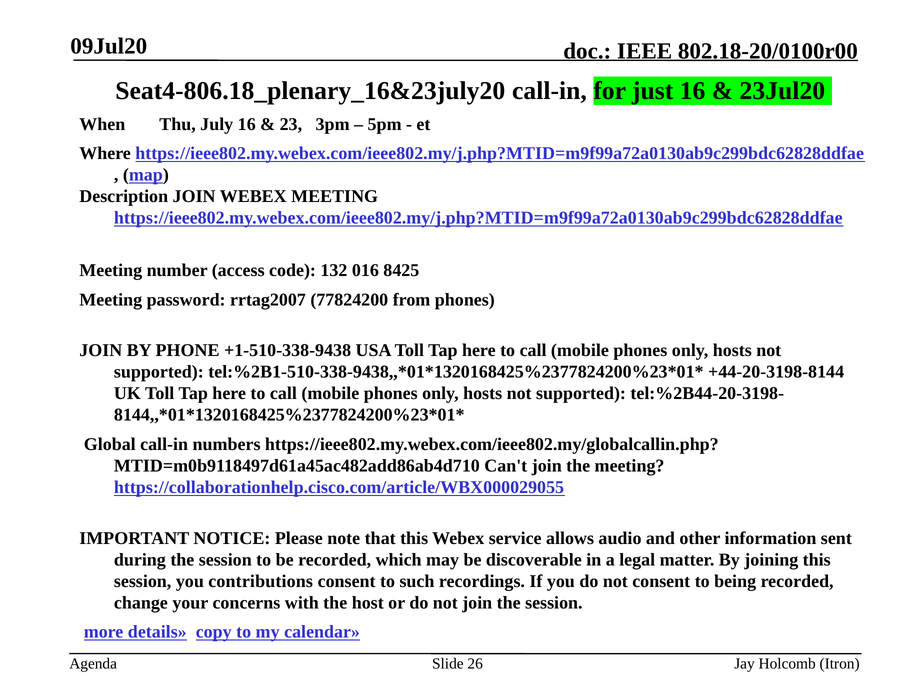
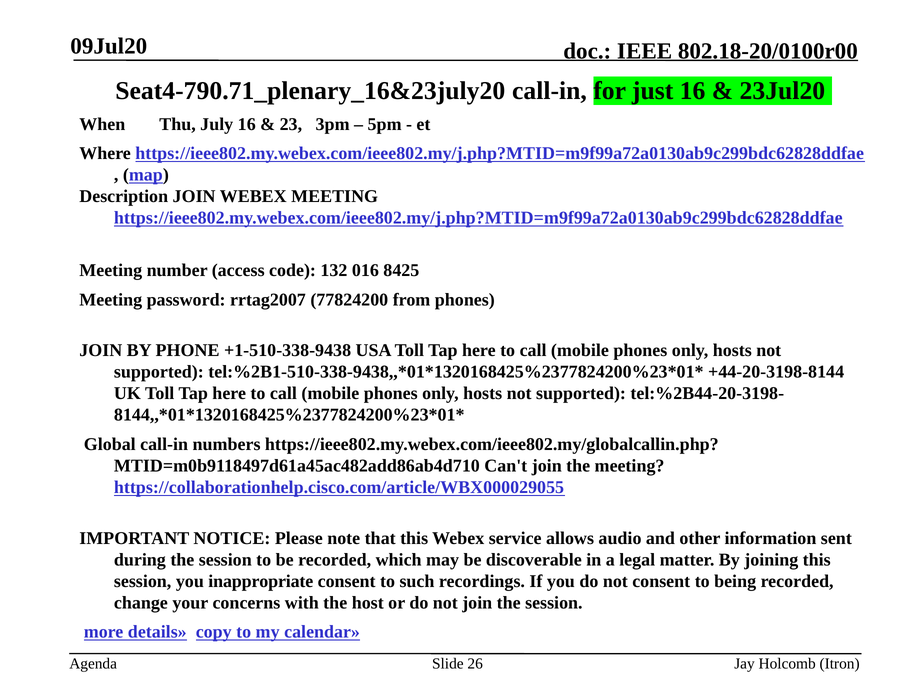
Seat4-806.18_plenary_16&23july20: Seat4-806.18_plenary_16&23july20 -> Seat4-790.71_plenary_16&23july20 (310, 91)
contributions: contributions -> inappropriate (261, 581)
